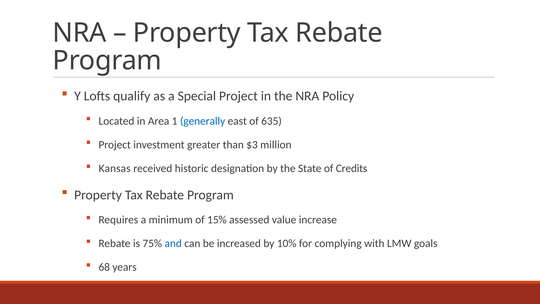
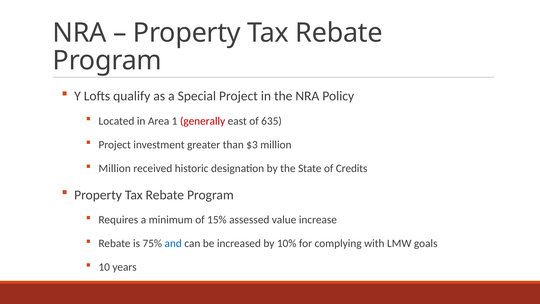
generally colour: blue -> red (203, 121)
Kansas: Kansas -> Million (115, 168)
68: 68 -> 10 (104, 267)
